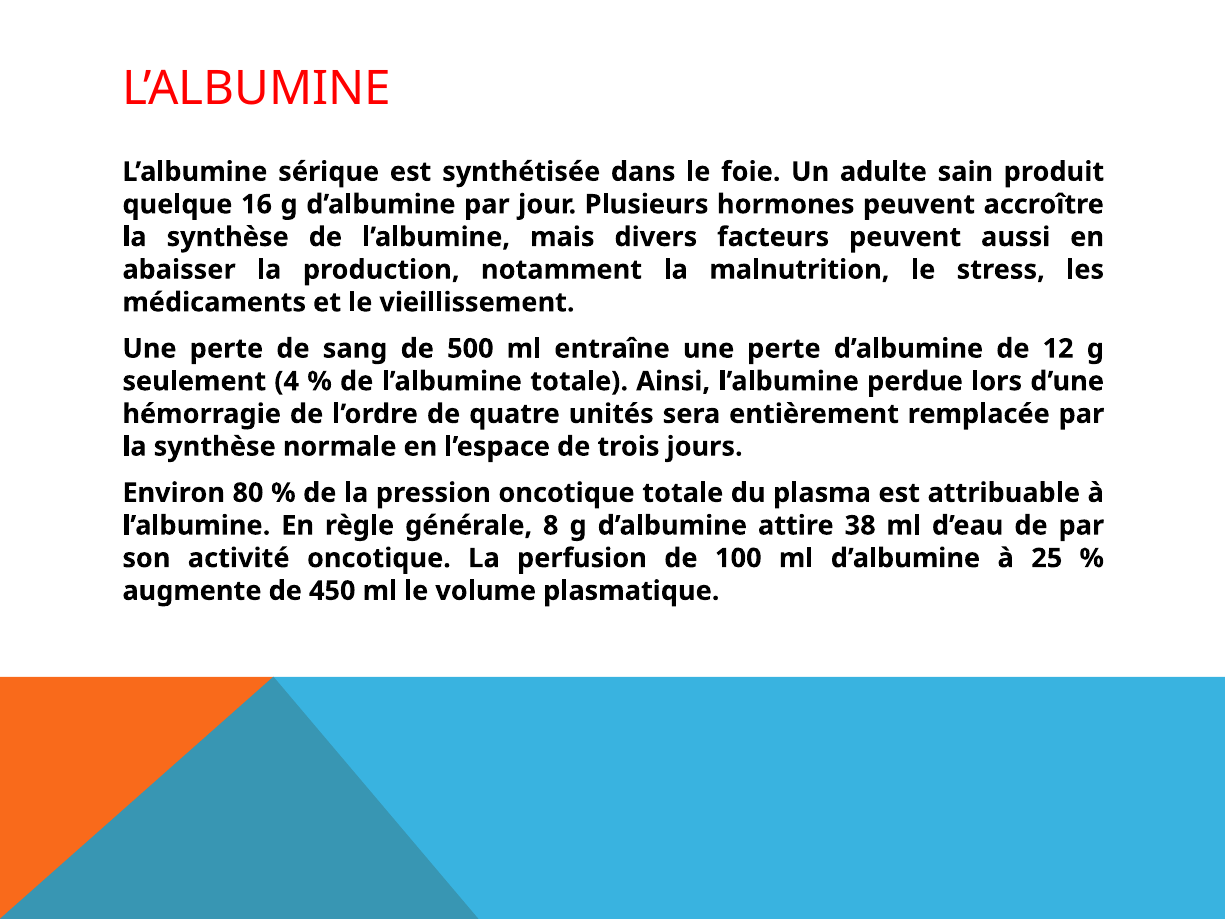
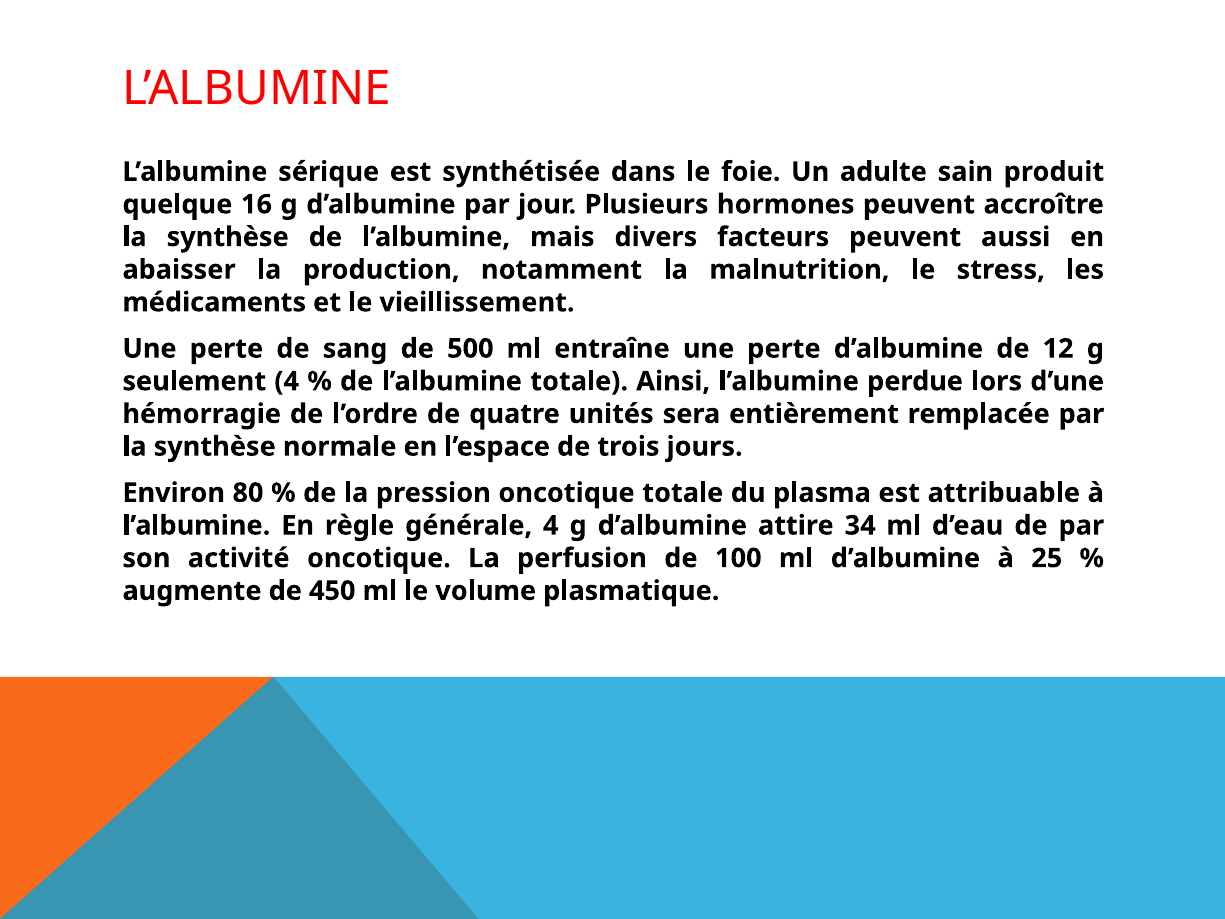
générale 8: 8 -> 4 (551, 525)
38: 38 -> 34 (860, 525)
